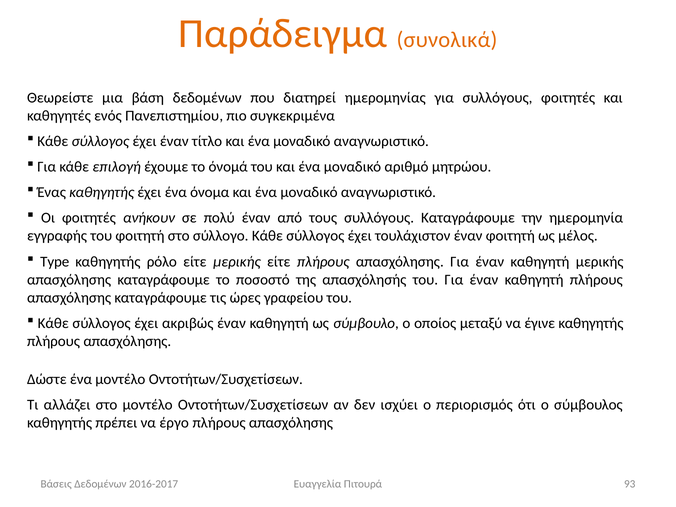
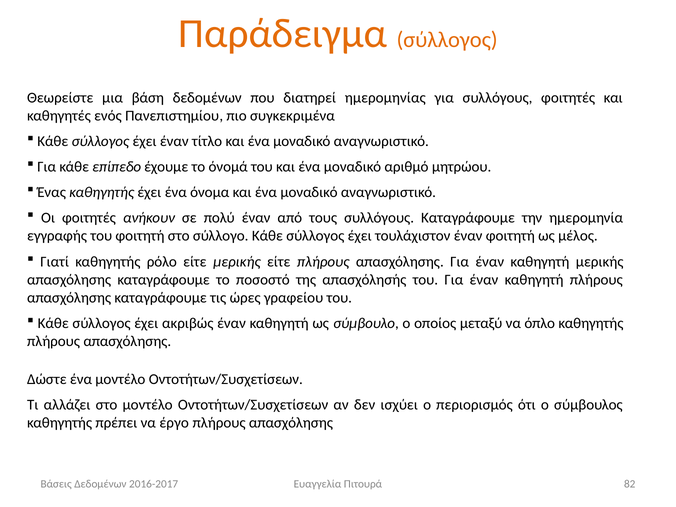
Παράδειγμα συνολικά: συνολικά -> σύλλογος (447, 40)
επιλογή: επιλογή -> επίπεδο (117, 167)
Type: Type -> Γιατί (55, 262)
έγινε: έγινε -> όπλο (540, 323)
93: 93 -> 82 (630, 484)
